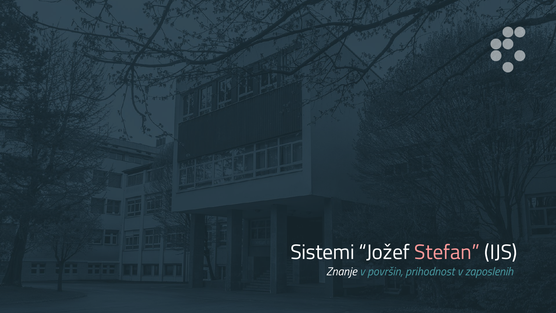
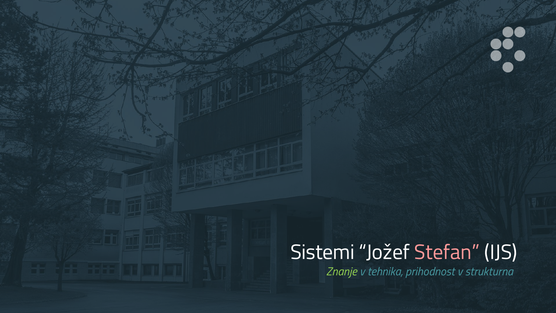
Znanje colour: white -> light green (342, 271)
površin: površin -> tehnika (385, 271)
zaposlenih: zaposlenih -> strukturna (489, 271)
